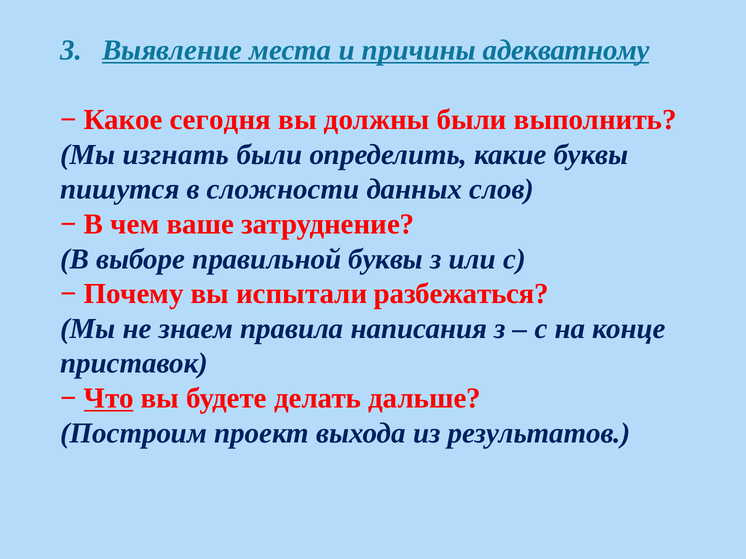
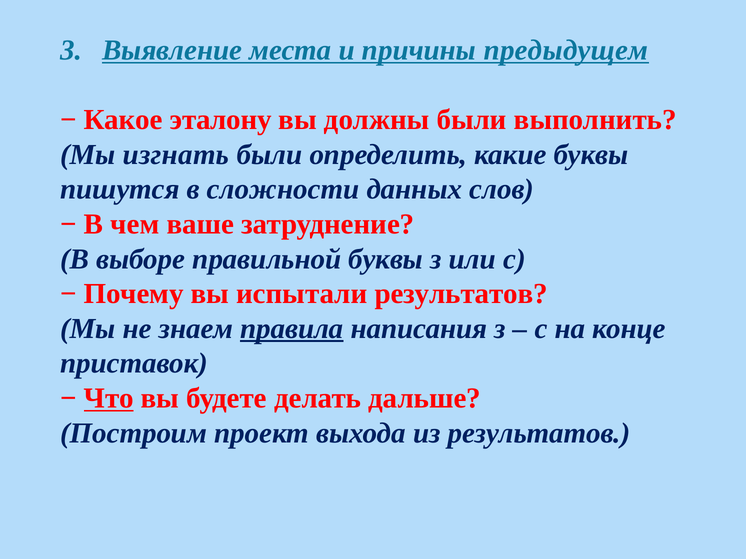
адекватному: адекватному -> предыдущем (566, 50)
сегодня: сегодня -> эталону (221, 120)
испытали разбежаться: разбежаться -> результатов (461, 294)
правила underline: none -> present (292, 329)
